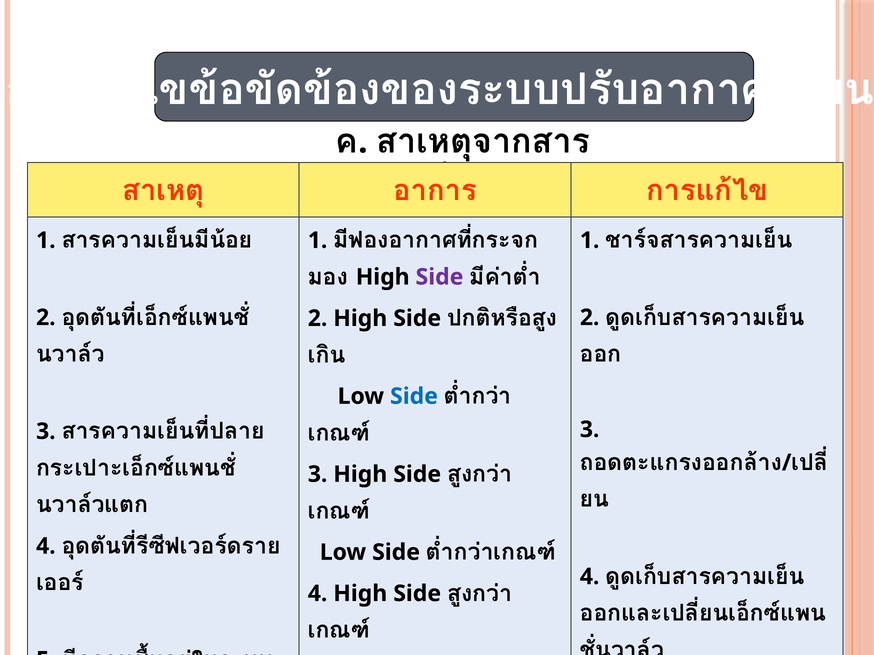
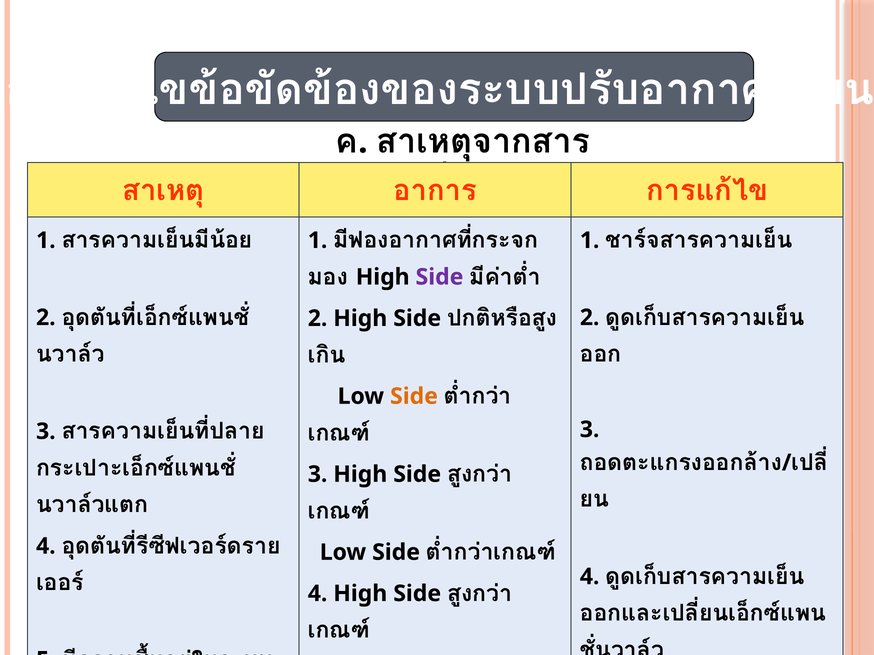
Side colour: blue -> orange (414, 397)
